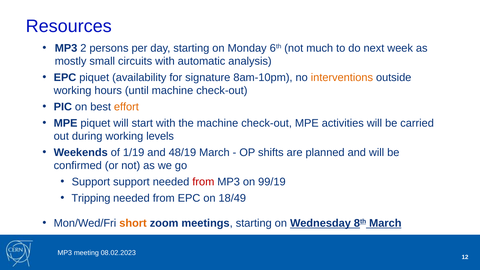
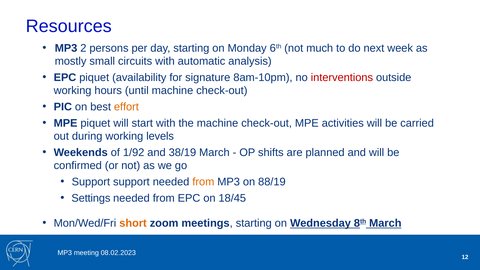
interventions colour: orange -> red (342, 77)
1/19: 1/19 -> 1/92 (134, 152)
48/19: 48/19 -> 38/19 (182, 152)
from colour: red -> orange (203, 182)
99/19: 99/19 -> 88/19 (272, 182)
Tripping: Tripping -> Settings (91, 198)
18/49: 18/49 -> 18/45 (232, 198)
